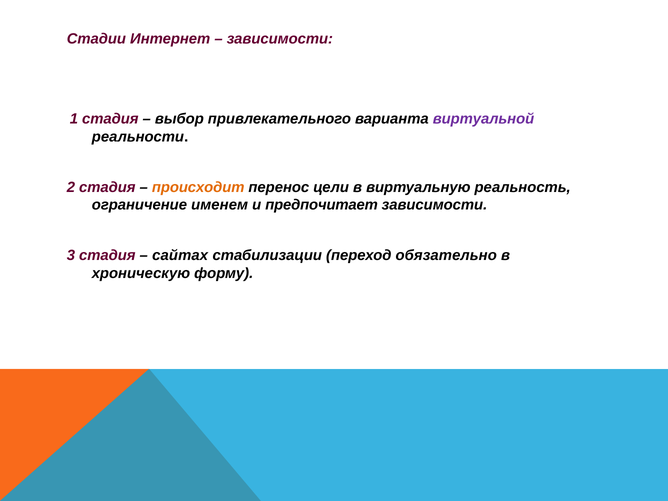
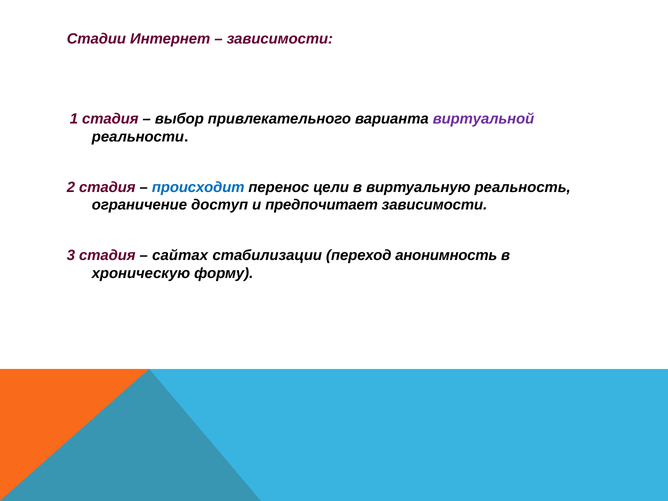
происходит colour: orange -> blue (198, 187)
именем: именем -> доступ (220, 205)
обязательно: обязательно -> анонимность (446, 255)
